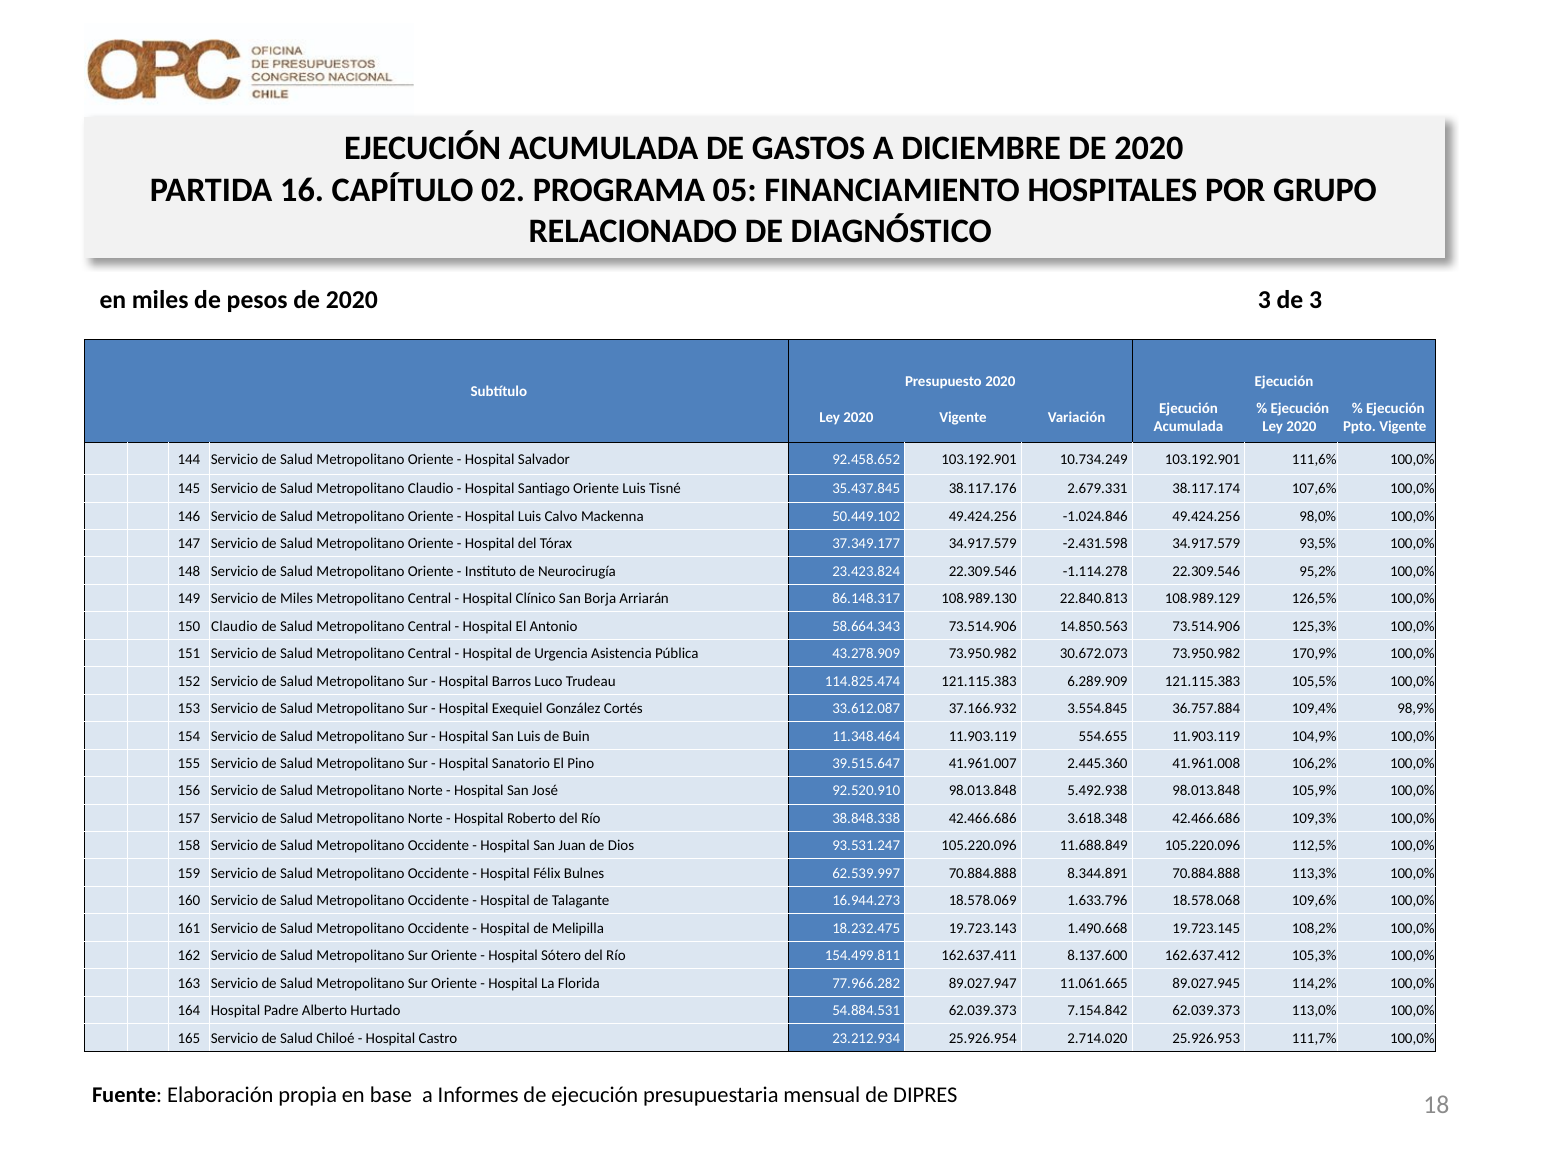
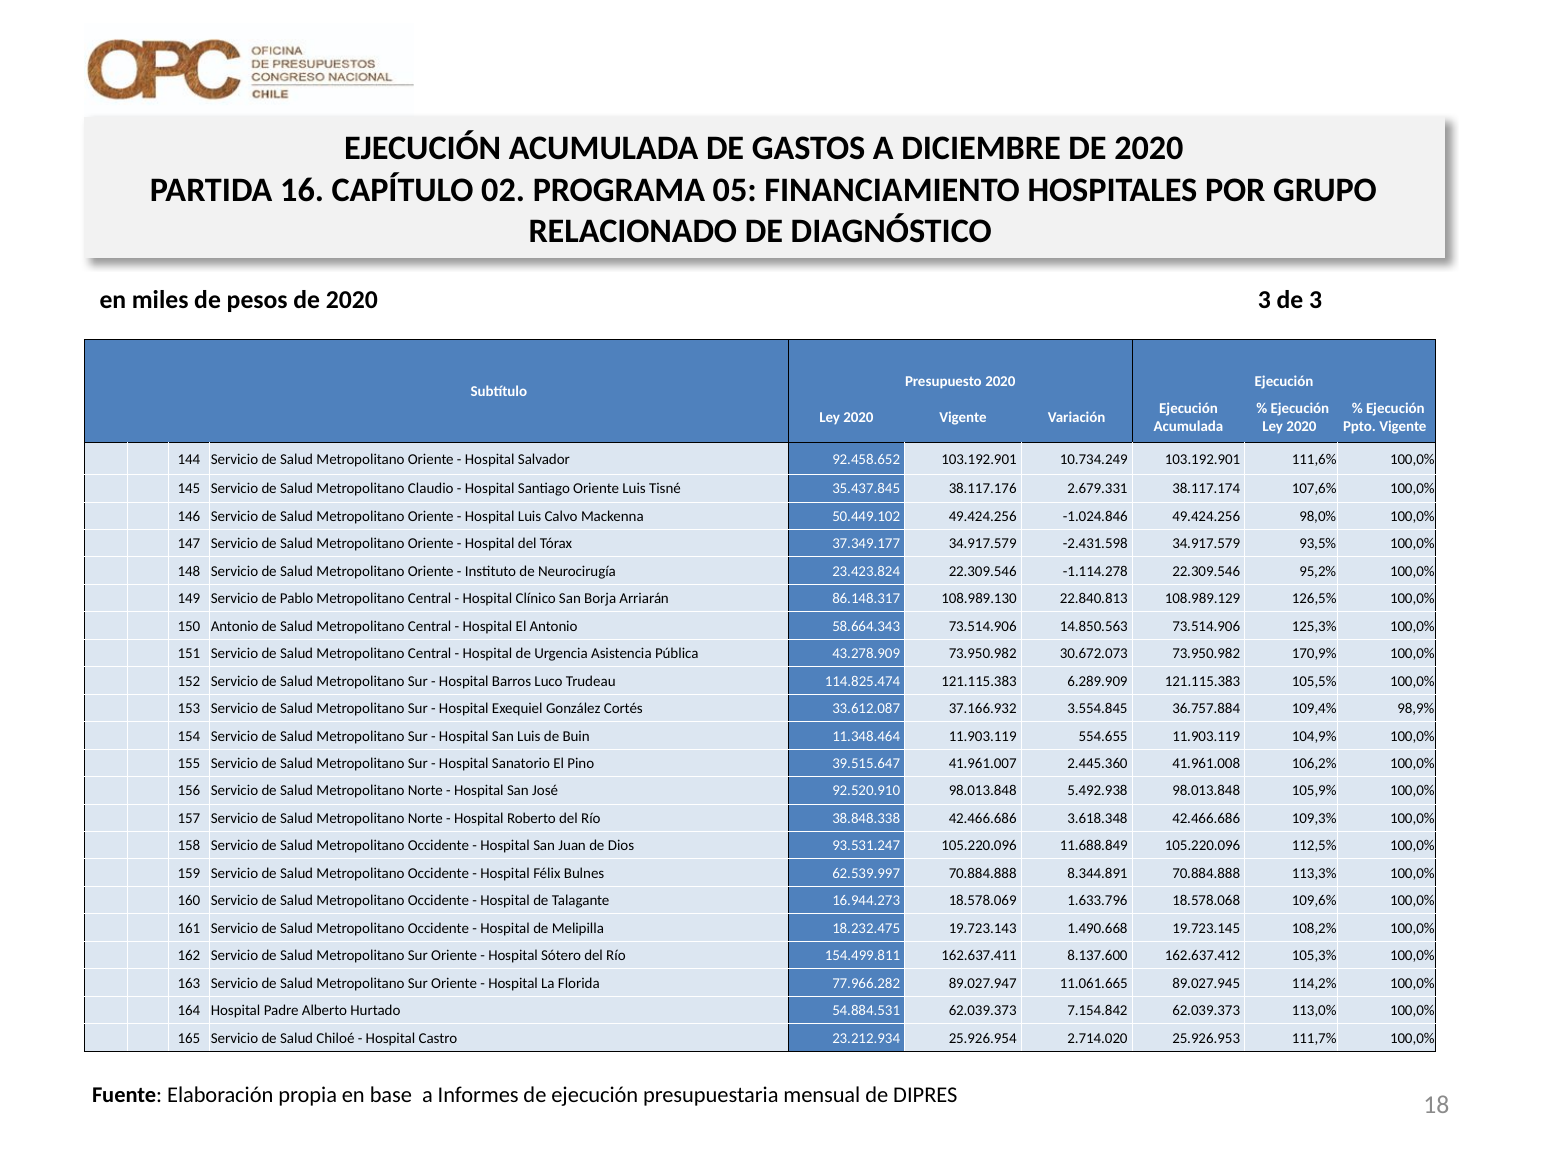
de Miles: Miles -> Pablo (297, 599)
150 Claudio: Claudio -> Antonio (235, 626)
